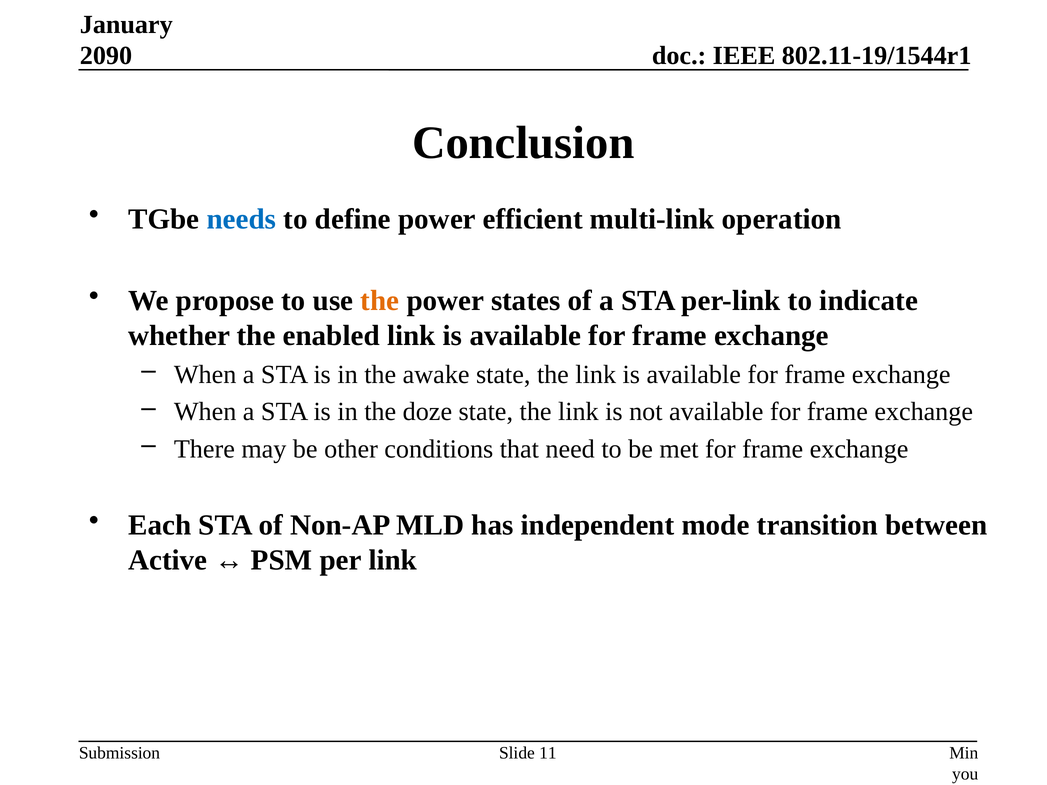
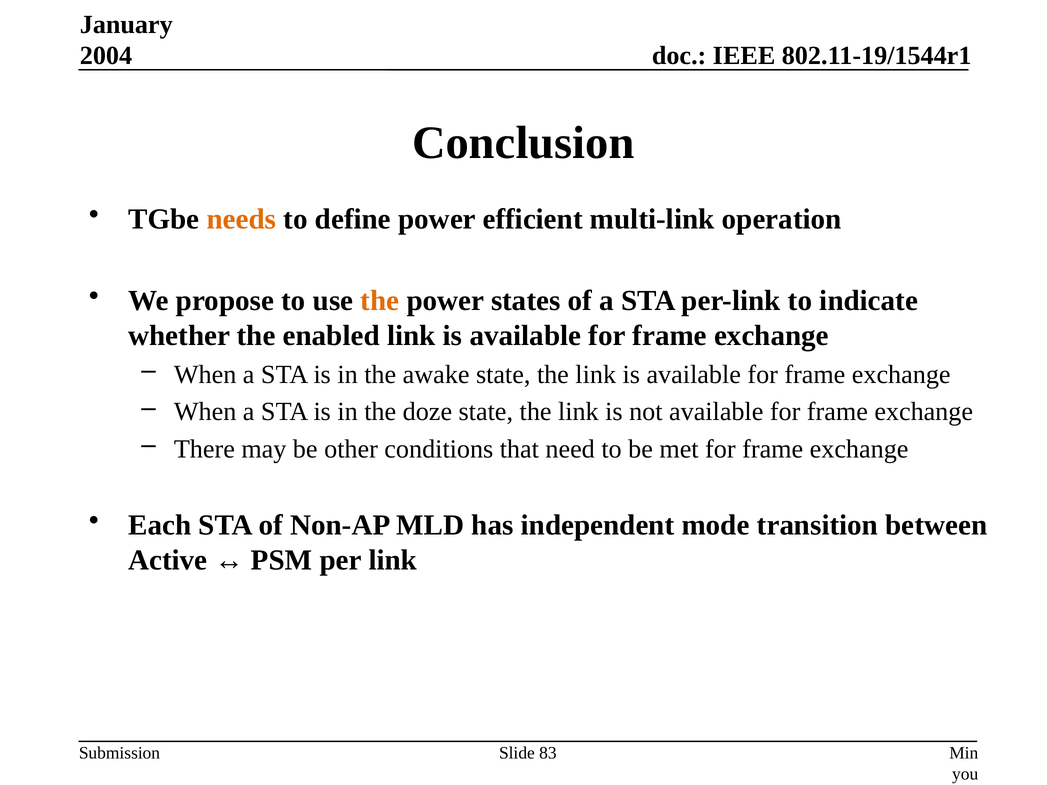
2090: 2090 -> 2004 (106, 56)
needs colour: blue -> orange (241, 219)
11: 11 -> 83 (548, 753)
